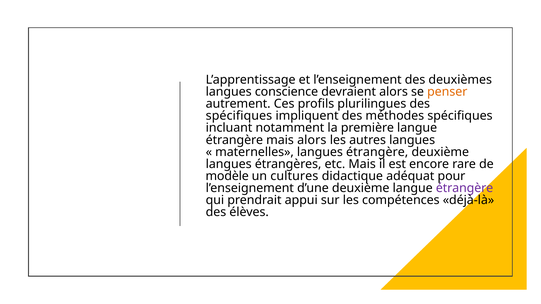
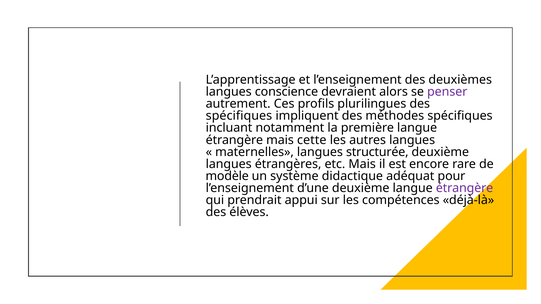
penser colour: orange -> purple (447, 92)
mais alors: alors -> cette (312, 140)
langues étrangère: étrangère -> structurée (377, 152)
cultures: cultures -> système (294, 176)
